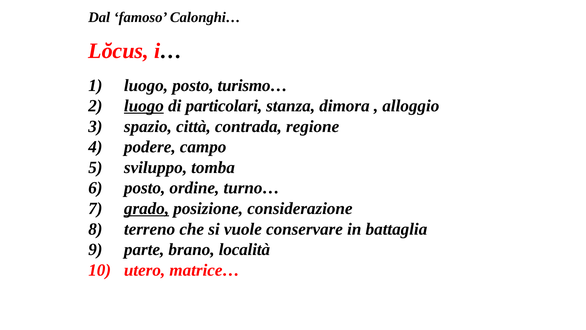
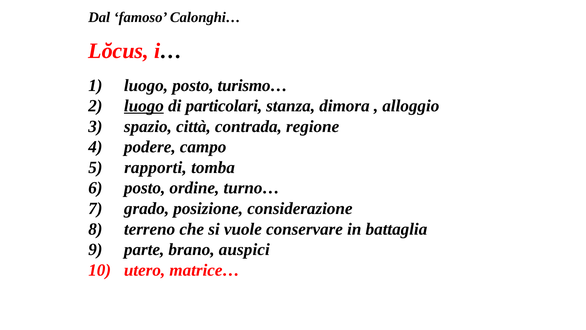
sviluppo: sviluppo -> rapporti (155, 167)
grado underline: present -> none (147, 208)
località: località -> auspici (244, 249)
